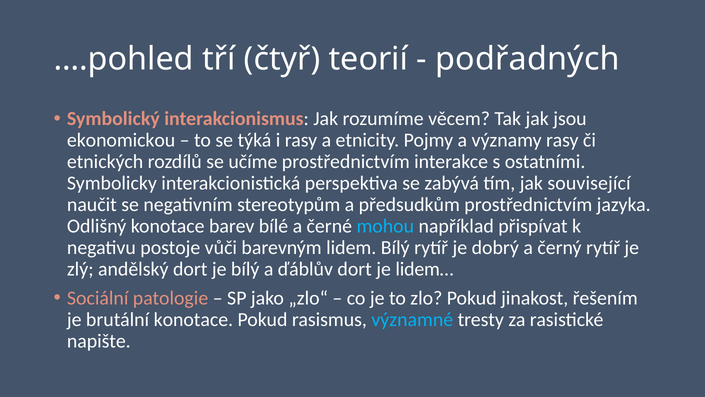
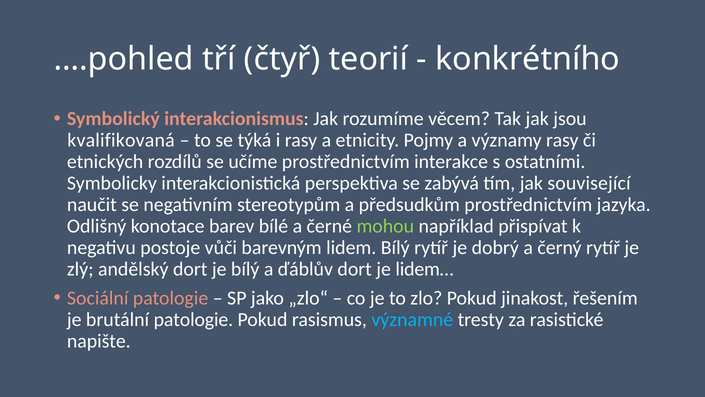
podřadných: podřadných -> konkrétního (528, 59)
ekonomickou: ekonomickou -> kvalifikovaná (121, 140)
mohou colour: light blue -> light green (385, 226)
brutální konotace: konotace -> patologie (193, 319)
